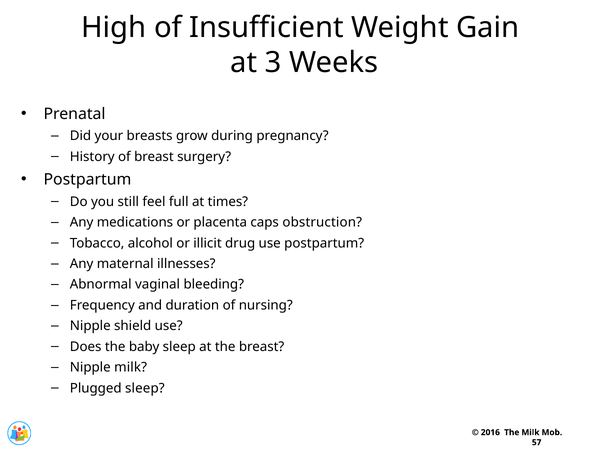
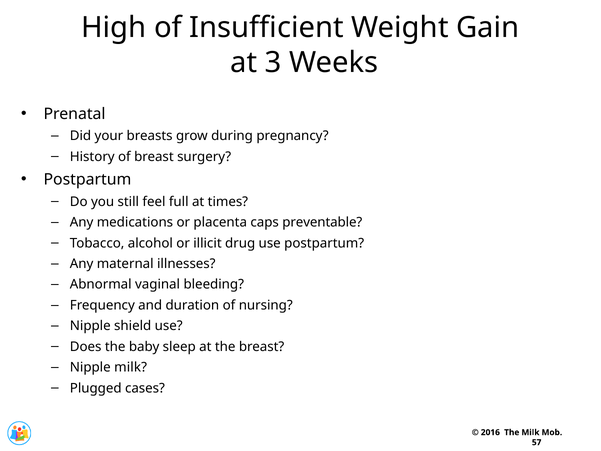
obstruction: obstruction -> preventable (322, 222)
Plugged sleep: sleep -> cases (145, 388)
